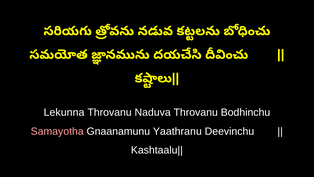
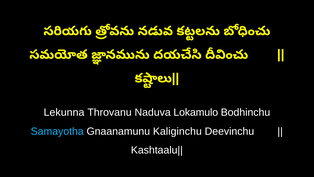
Naduva Throvanu: Throvanu -> Lokamulo (196, 112)
Samayotha colour: pink -> light blue (57, 131)
Yaathranu: Yaathranu -> Kaliginchu (177, 131)
